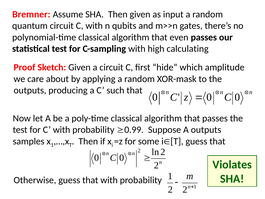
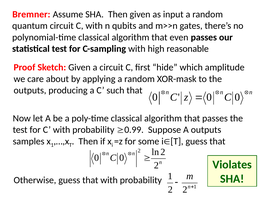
calculating: calculating -> reasonable (188, 49)
